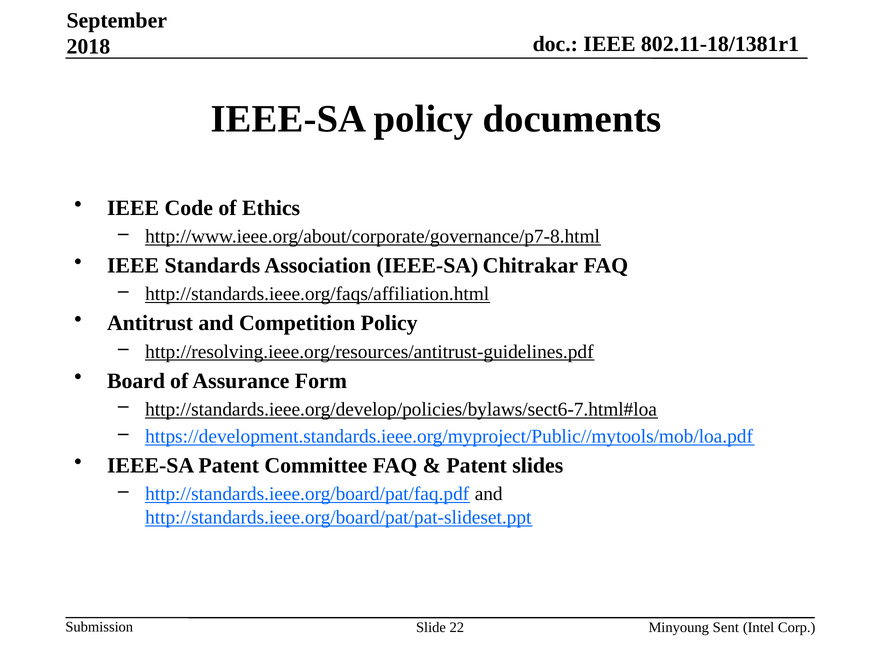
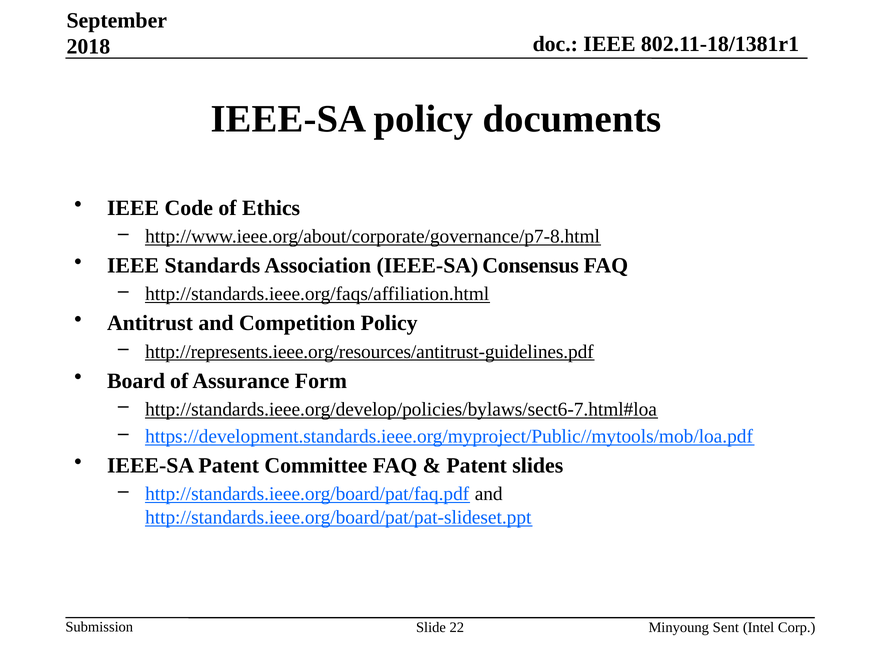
Chitrakar: Chitrakar -> Consensus (531, 266)
http://resolving.ieee.org/resources/antitrust-guidelines.pdf: http://resolving.ieee.org/resources/antitrust-guidelines.pdf -> http://represents.ieee.org/resources/antitrust-guidelines.pdf (369, 352)
